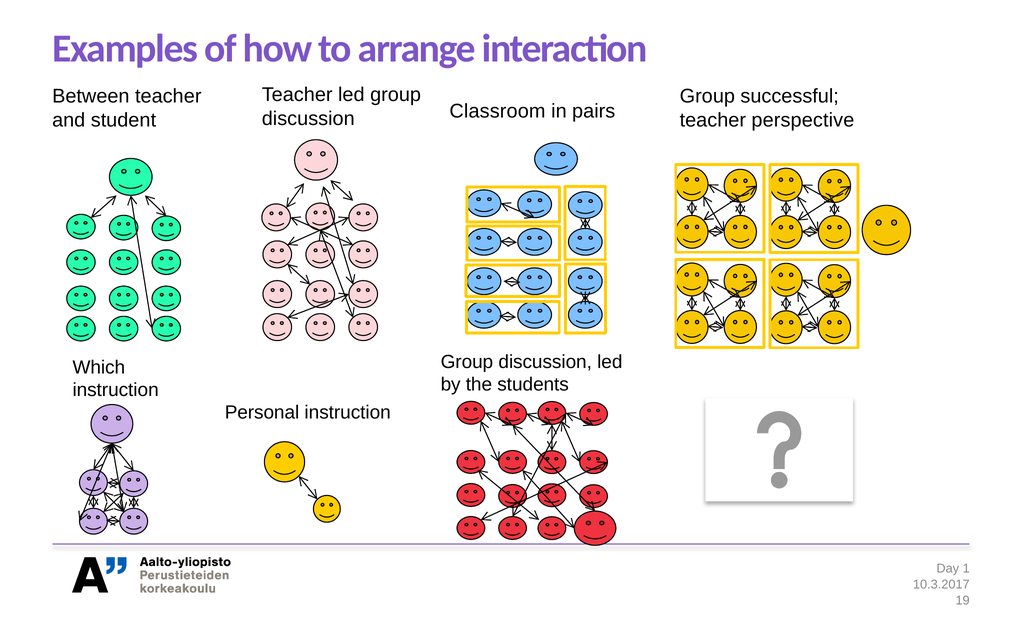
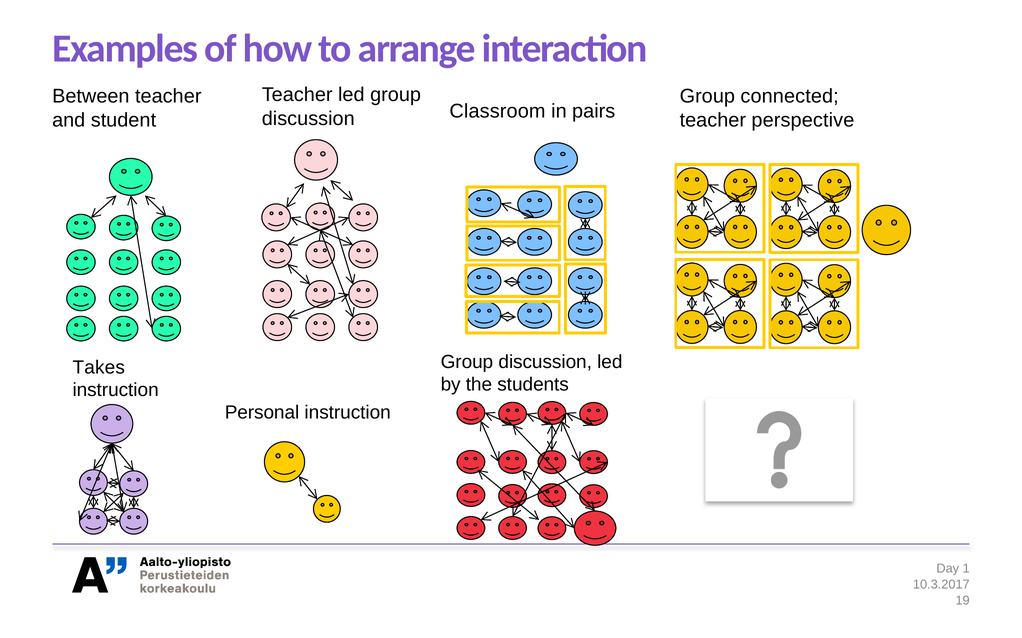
successful: successful -> connected (790, 96)
Which: Which -> Takes (99, 368)
